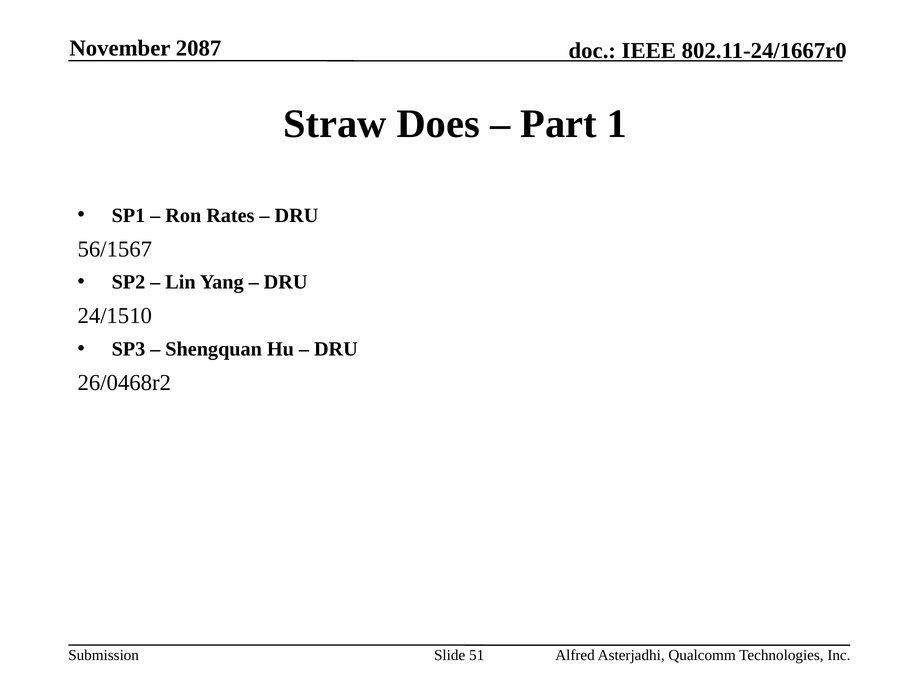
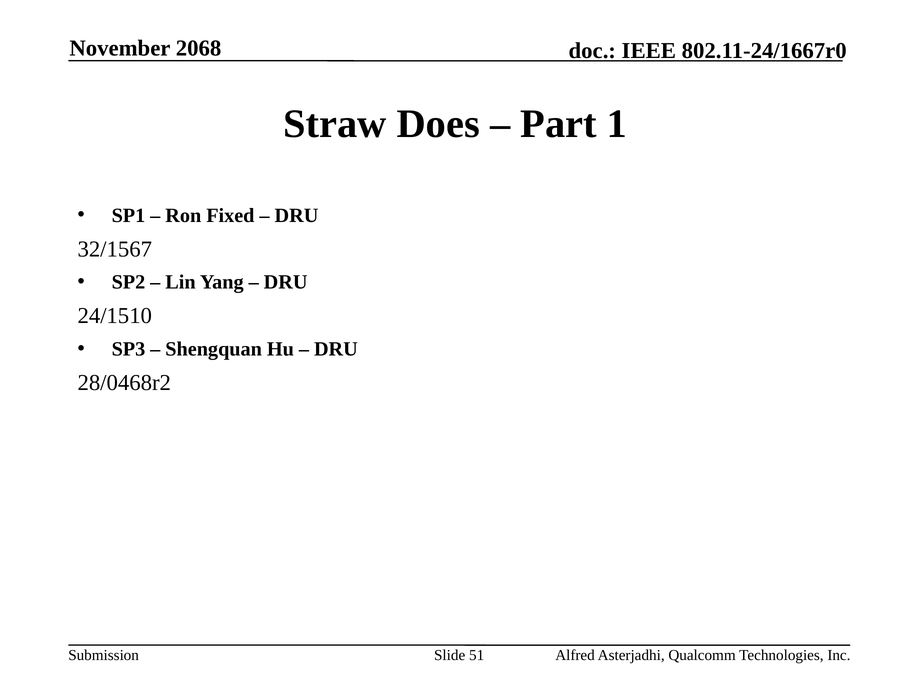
2087: 2087 -> 2068 (199, 48)
Rates: Rates -> Fixed (230, 216)
56/1567: 56/1567 -> 32/1567 (115, 249)
26/0468r2: 26/0468r2 -> 28/0468r2 (124, 383)
